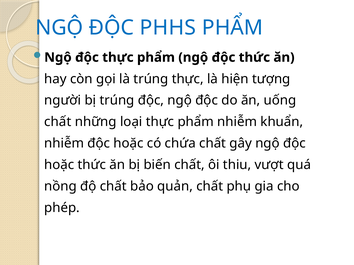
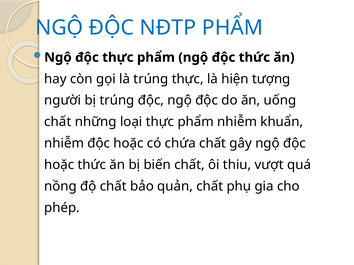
PHHS: PHHS -> NĐTP (168, 28)
